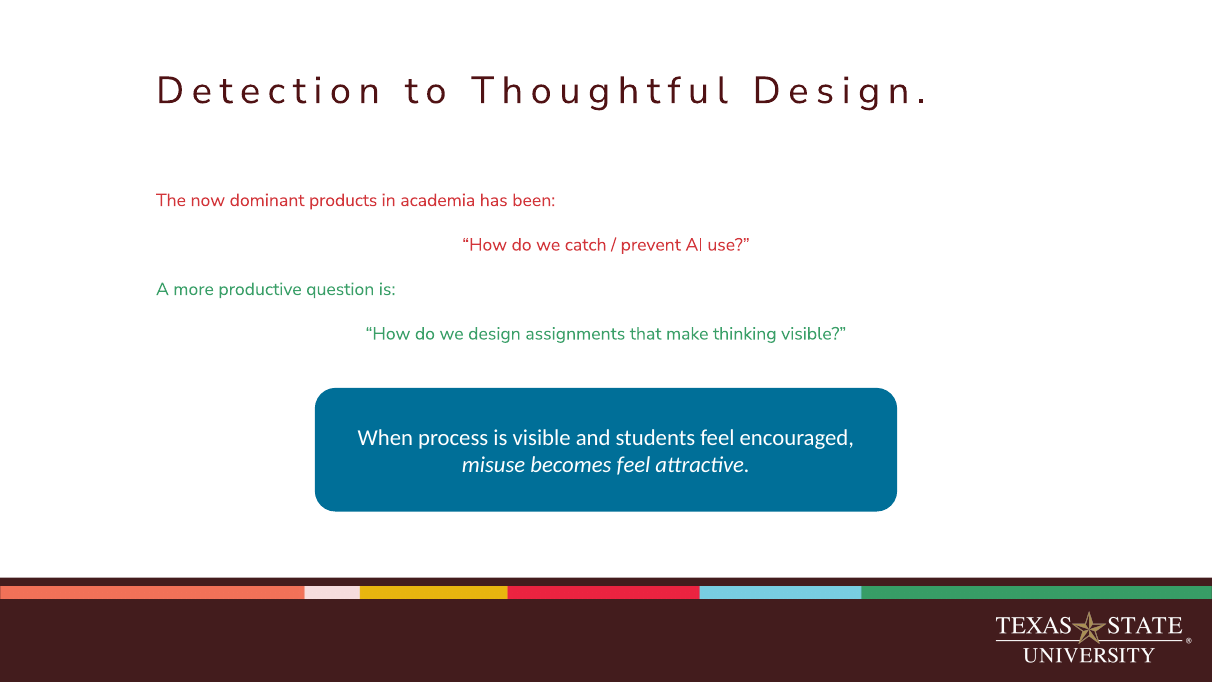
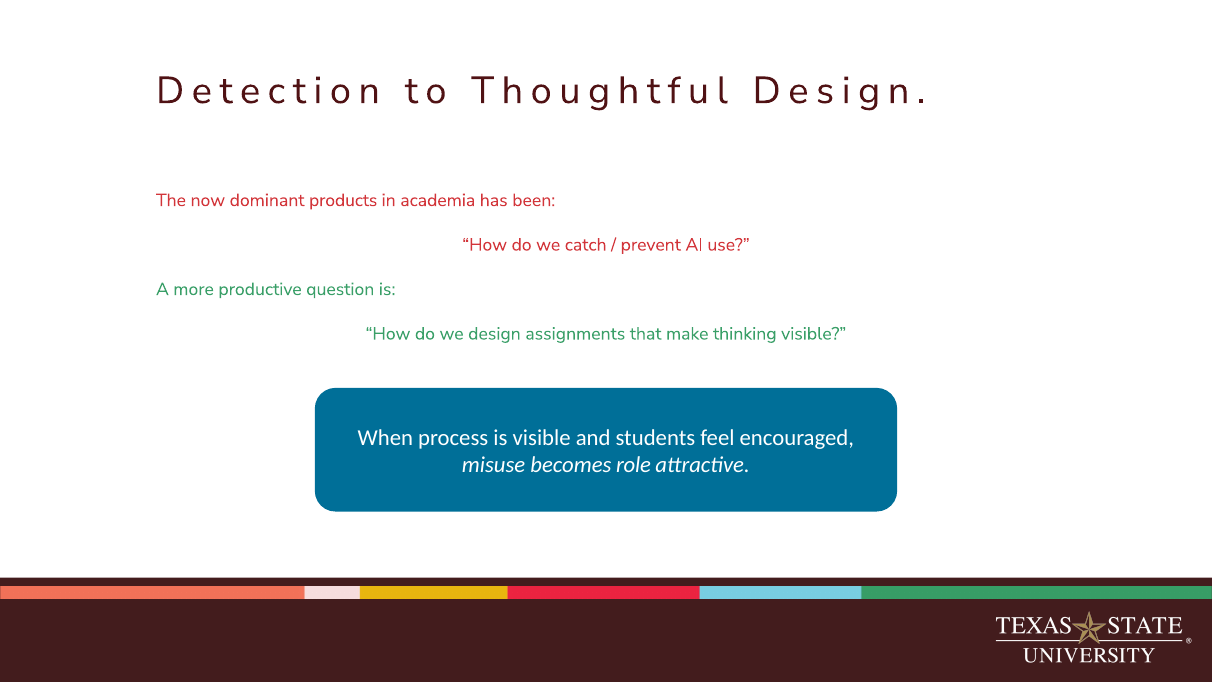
becomes feel: feel -> role (634, 465)
